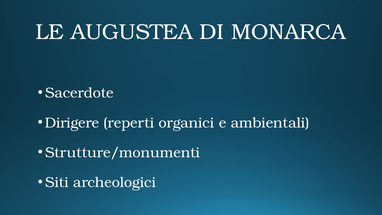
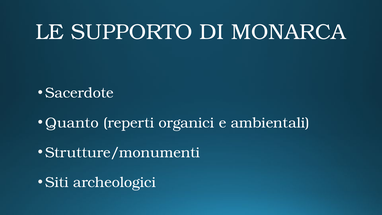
AUGUSTEA: AUGUSTEA -> SUPPORTO (132, 32)
Dirigere: Dirigere -> Quanto (72, 123)
